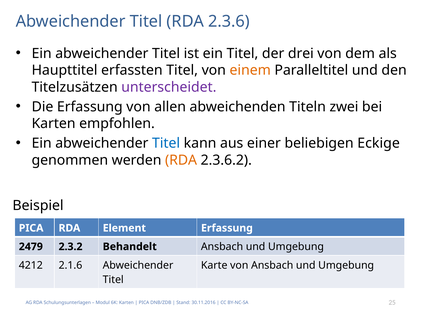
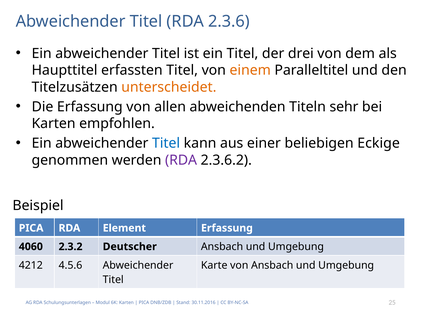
unterscheidet colour: purple -> orange (169, 87)
zwei: zwei -> sehr (344, 107)
RDA colour: orange -> purple (181, 160)
2479: 2479 -> 4060 (31, 246)
Behandelt: Behandelt -> Deutscher (130, 246)
2.1.6: 2.1.6 -> 4.5.6 (70, 265)
